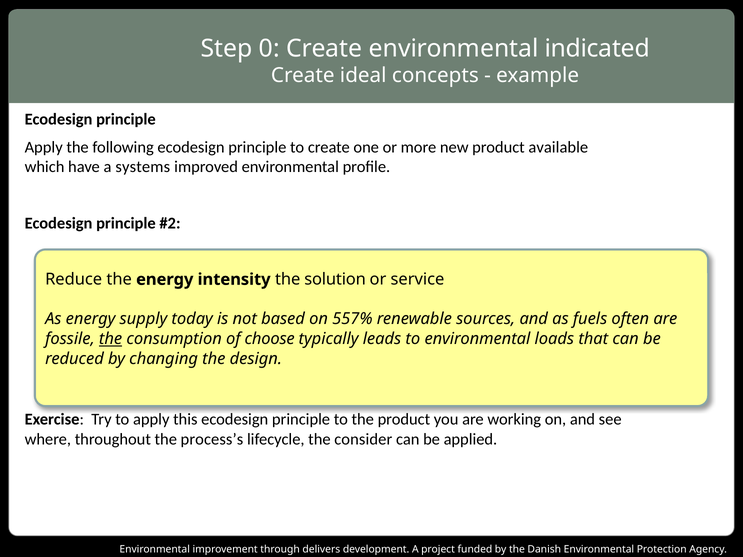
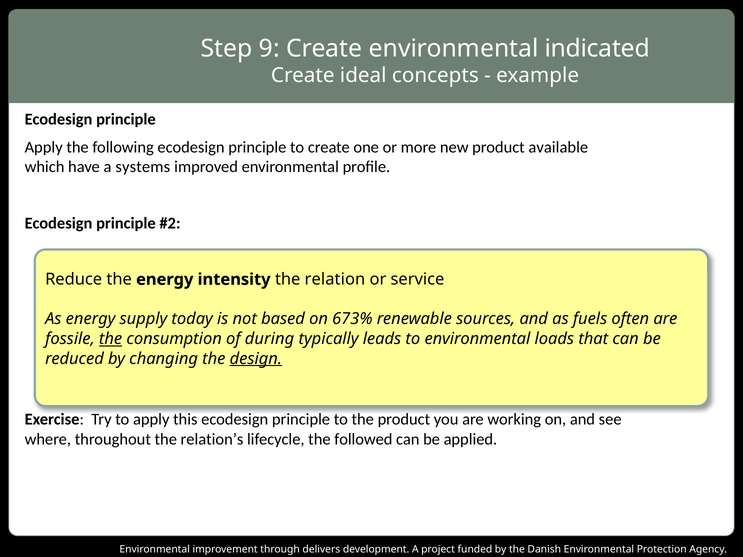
0: 0 -> 9 (269, 49)
solution: solution -> relation (335, 280)
557%: 557% -> 673% (352, 319)
choose: choose -> during (270, 339)
design underline: none -> present (256, 359)
process’s: process’s -> relation’s (212, 439)
consider: consider -> followed (363, 439)
